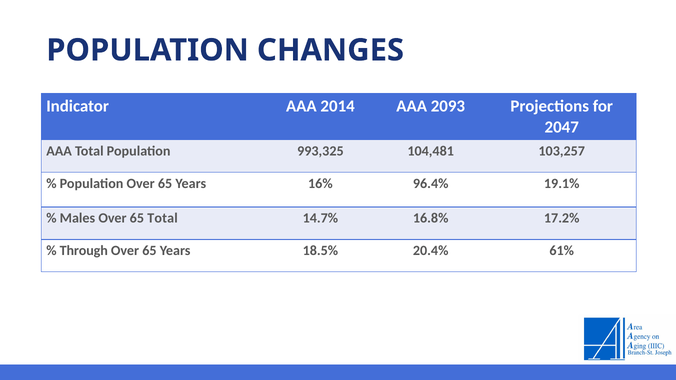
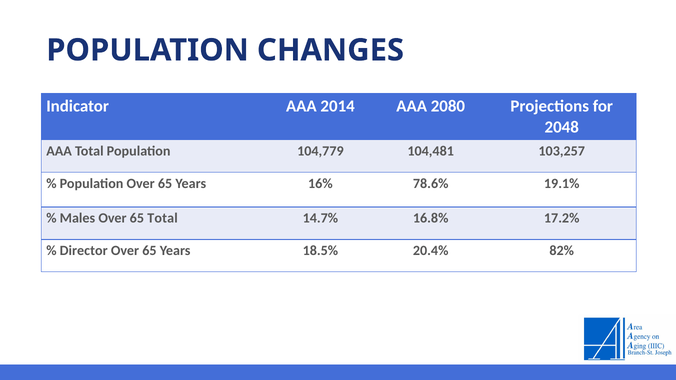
2093: 2093 -> 2080 (448, 106)
2047: 2047 -> 2048 (562, 127)
993,325: 993,325 -> 104,779 (320, 151)
96.4%: 96.4% -> 78.6% (431, 184)
Through: Through -> Director (84, 251)
61%: 61% -> 82% (562, 251)
